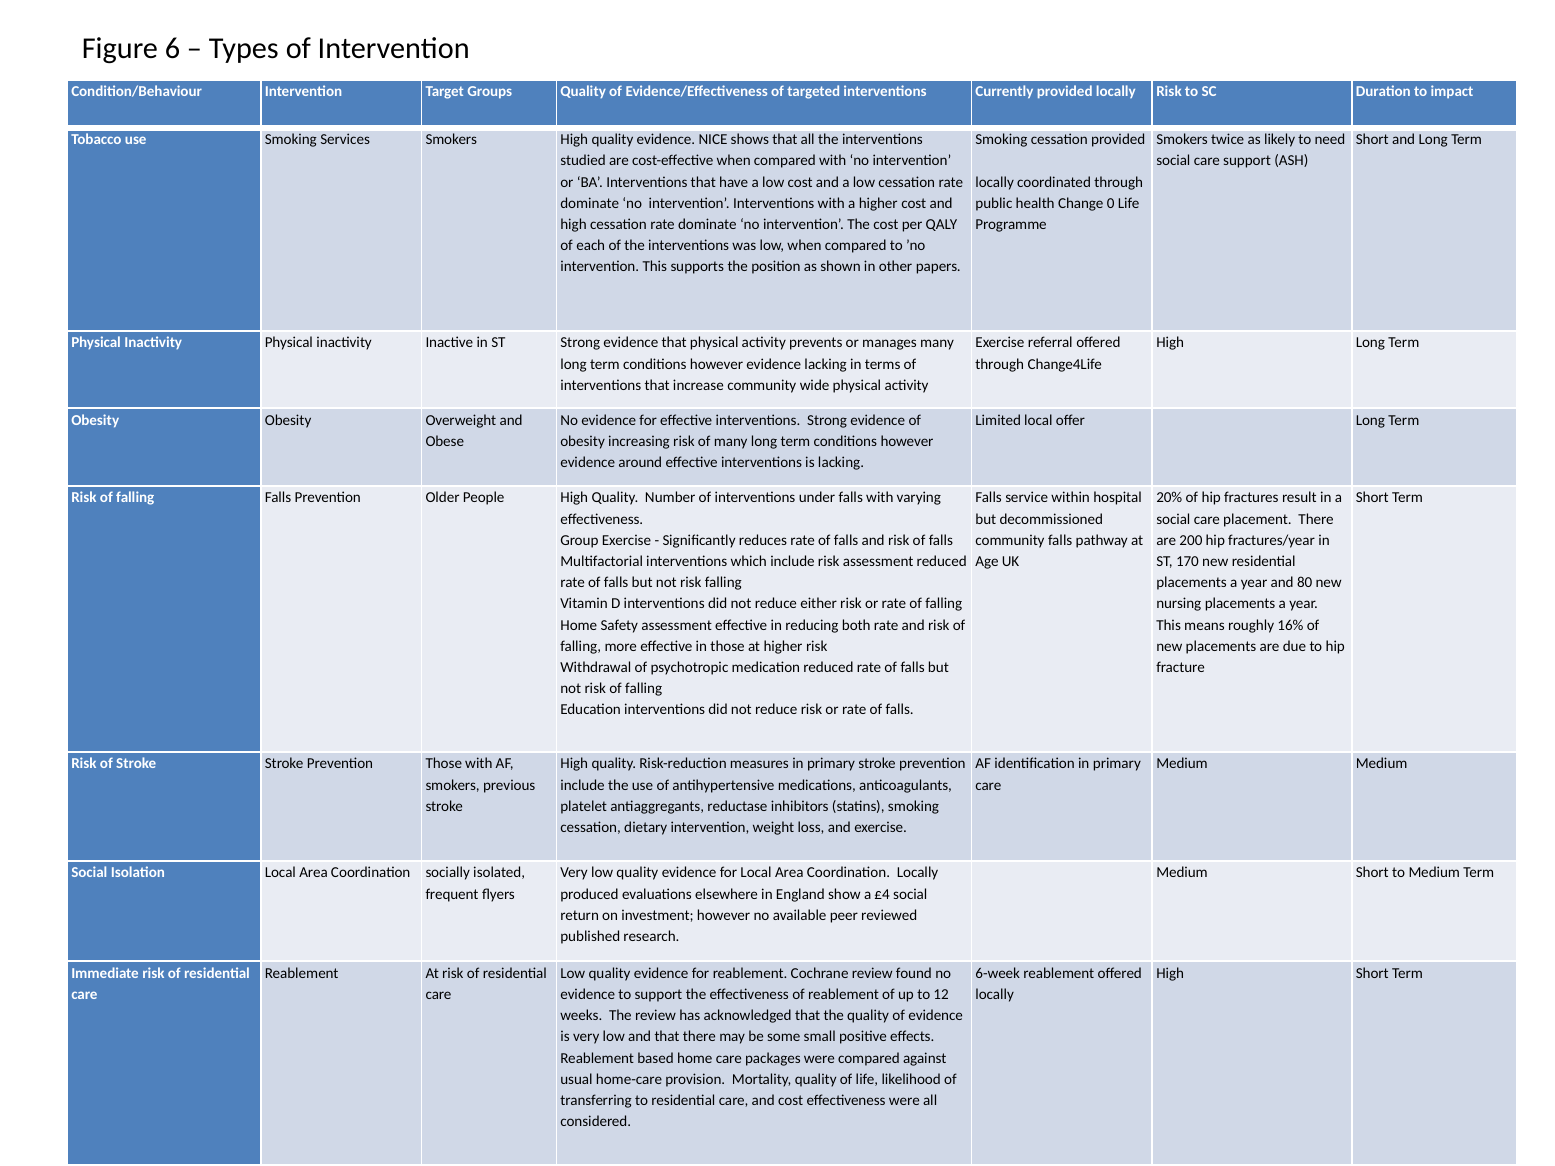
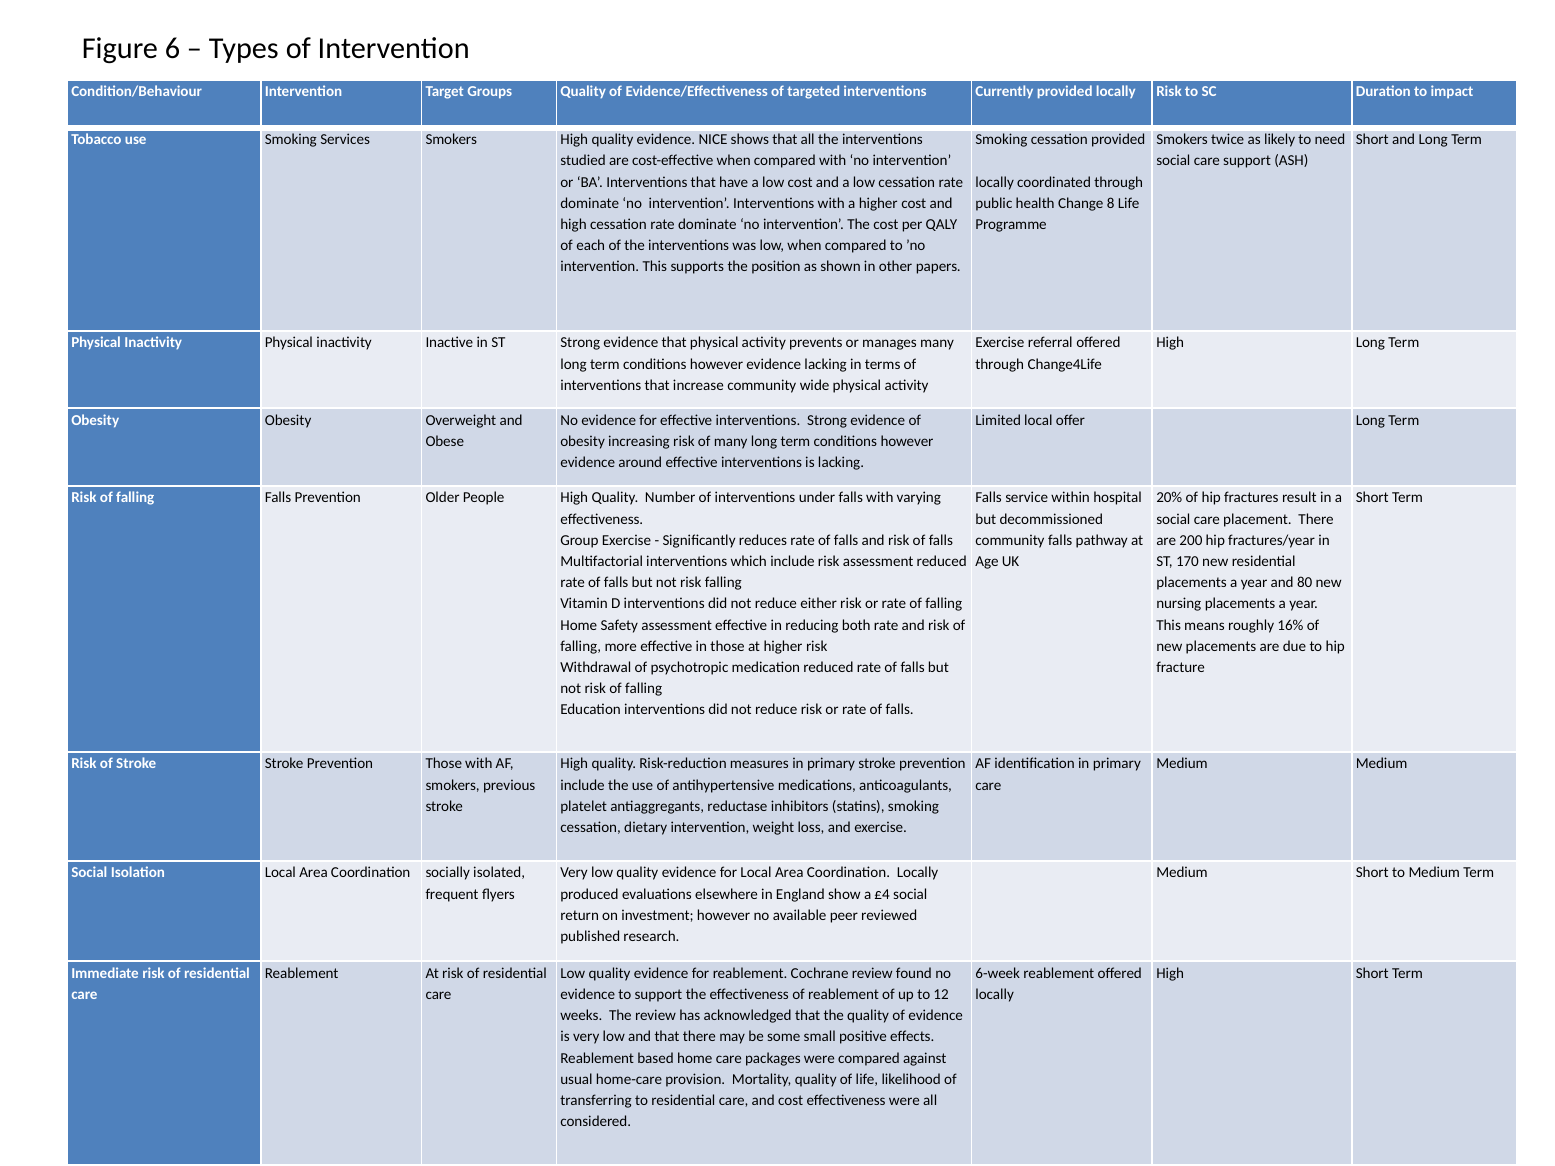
0: 0 -> 8 (1111, 203)
